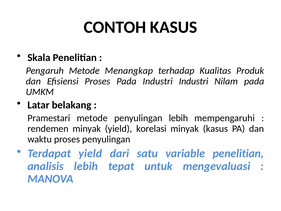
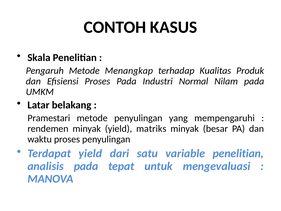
Industri Industri: Industri -> Normal (194, 81)
penyulingan lebih: lebih -> yang (178, 118)
korelasi: korelasi -> matriks (151, 128)
minyak kasus: kasus -> besar (215, 128)
analisis lebih: lebih -> pada (86, 166)
